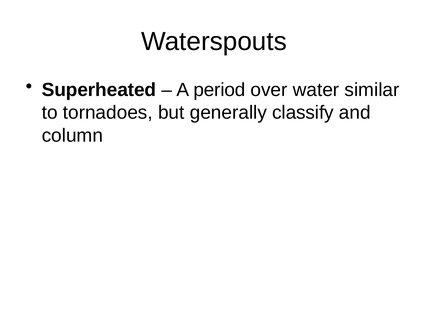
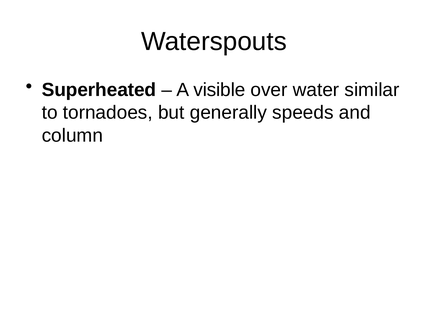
period: period -> visible (219, 90)
classify: classify -> speeds (303, 113)
